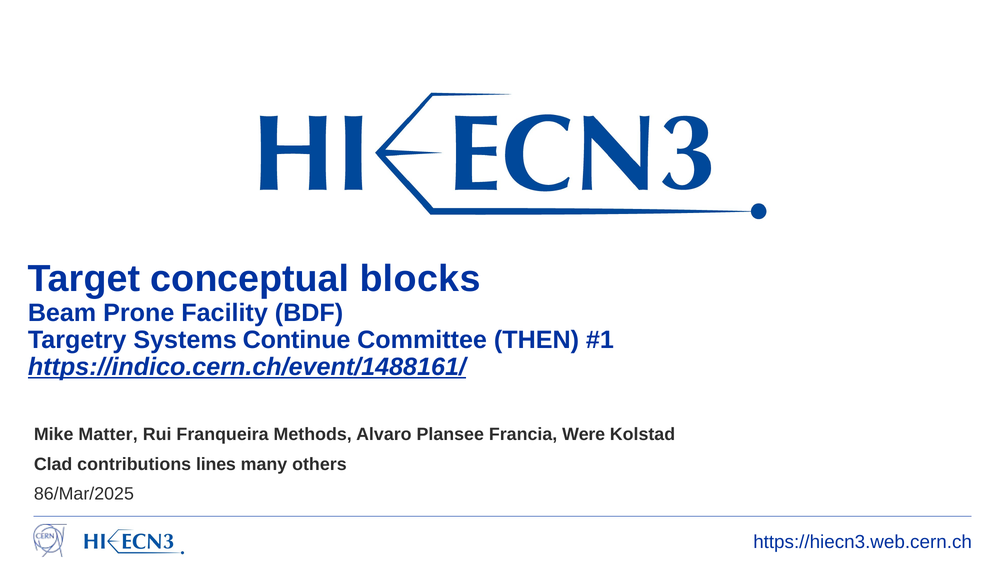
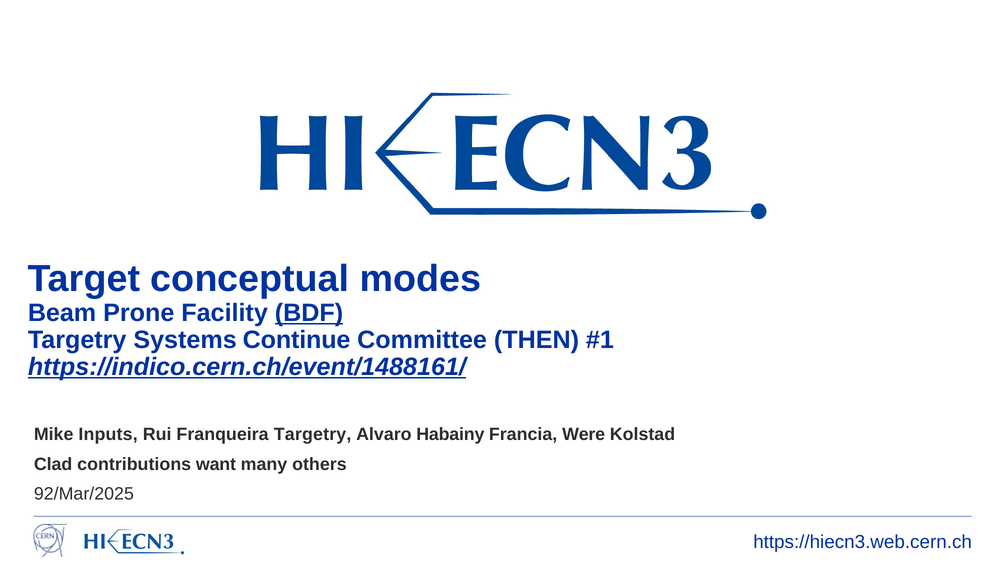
blocks: blocks -> modes (420, 279)
BDF underline: none -> present (309, 313)
Matter: Matter -> Inputs (108, 435)
Franqueira Methods: Methods -> Targetry (313, 435)
Plansee: Plansee -> Habainy (450, 435)
lines: lines -> want (216, 464)
86/Mar/2025: 86/Mar/2025 -> 92/Mar/2025 (84, 494)
